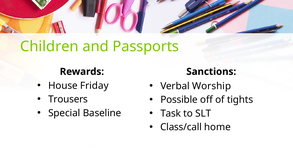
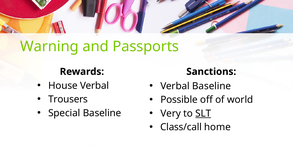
Children: Children -> Warning (49, 46)
House Friday: Friday -> Verbal (94, 86)
Verbal Worship: Worship -> Baseline (212, 86)
tights: tights -> world (240, 100)
Task: Task -> Very (171, 113)
SLT underline: none -> present (203, 113)
